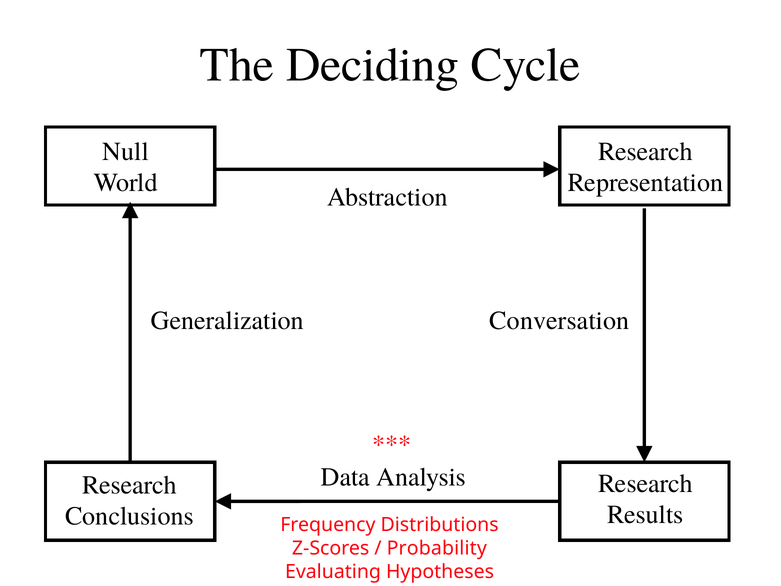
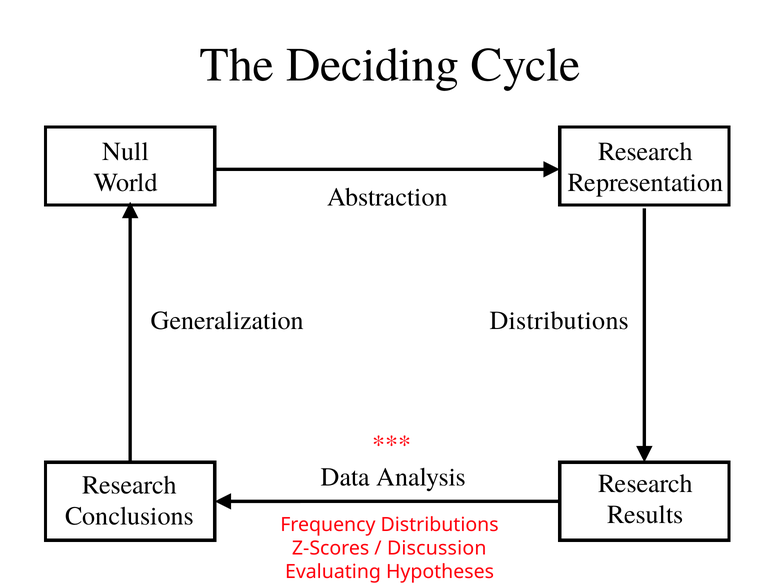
Conversation: Conversation -> Distributions (559, 321)
Probability: Probability -> Discussion (437, 548)
